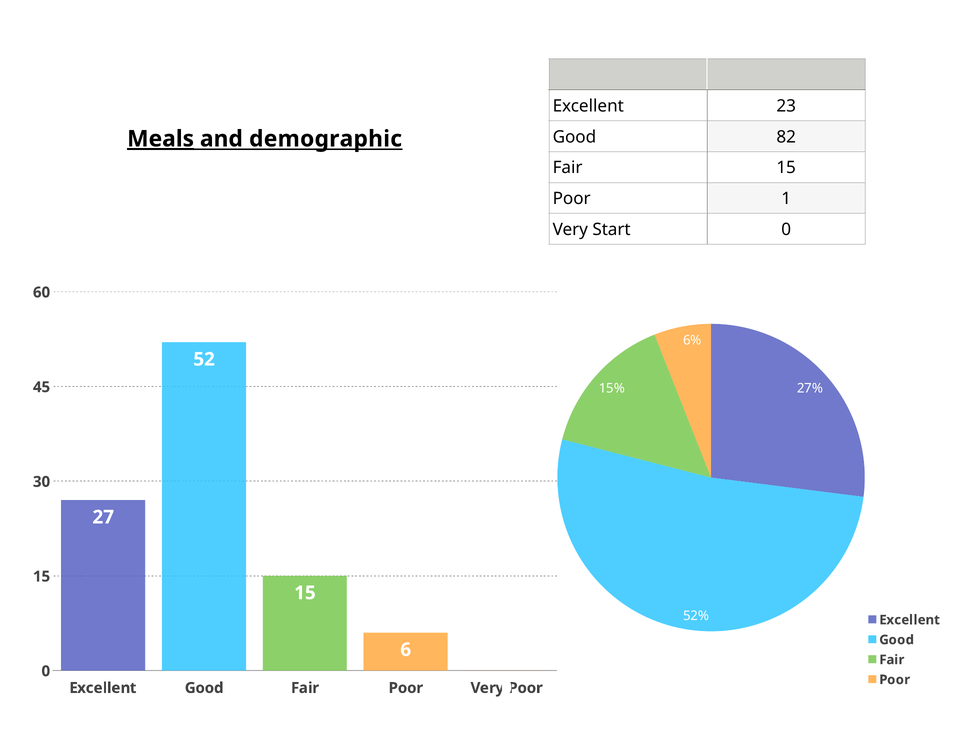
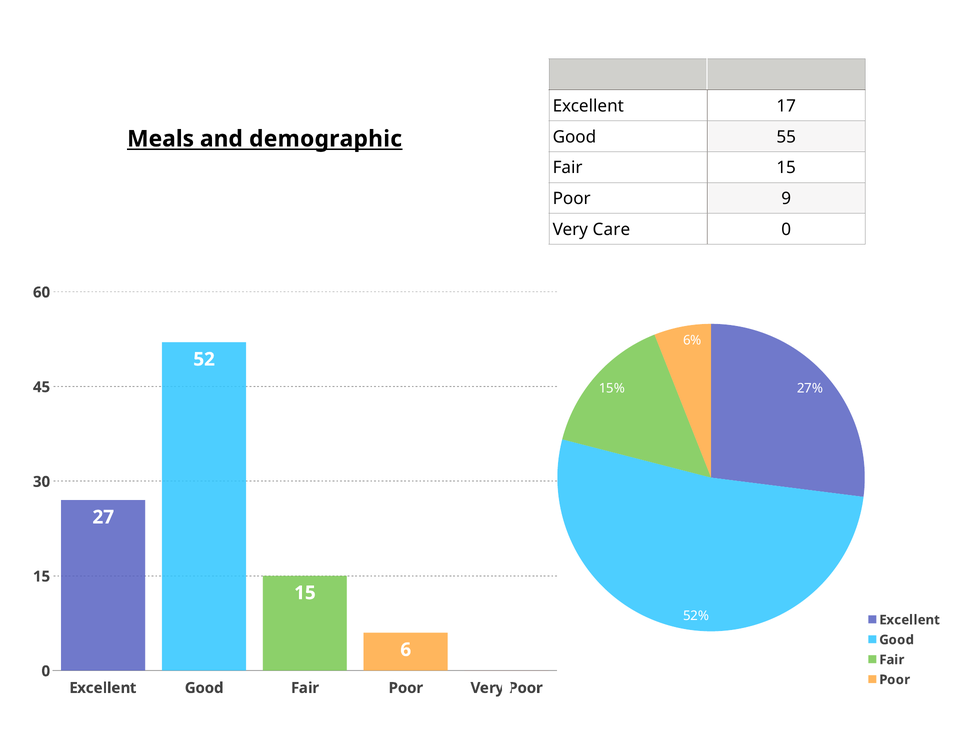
23: 23 -> 17 (786, 106)
82: 82 -> 55 (786, 137)
Meals underline: present -> none (161, 139)
1: 1 -> 9 (786, 199)
Start: Start -> Care (611, 230)
